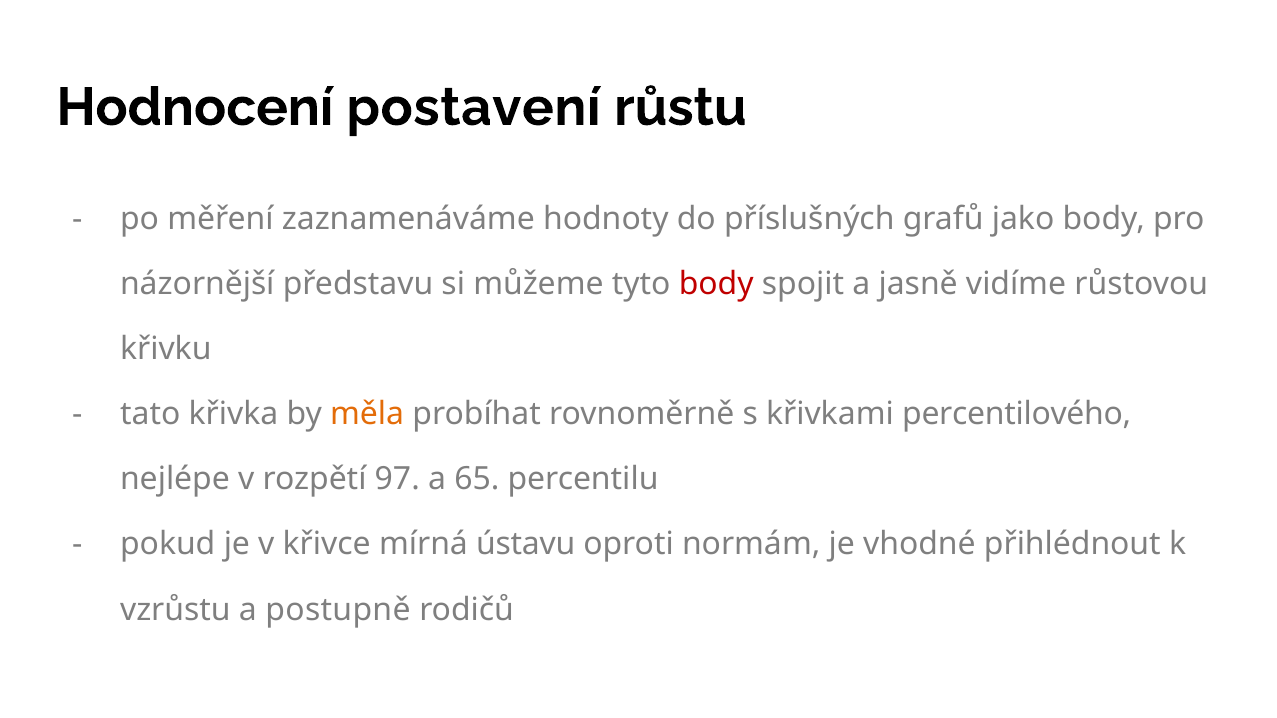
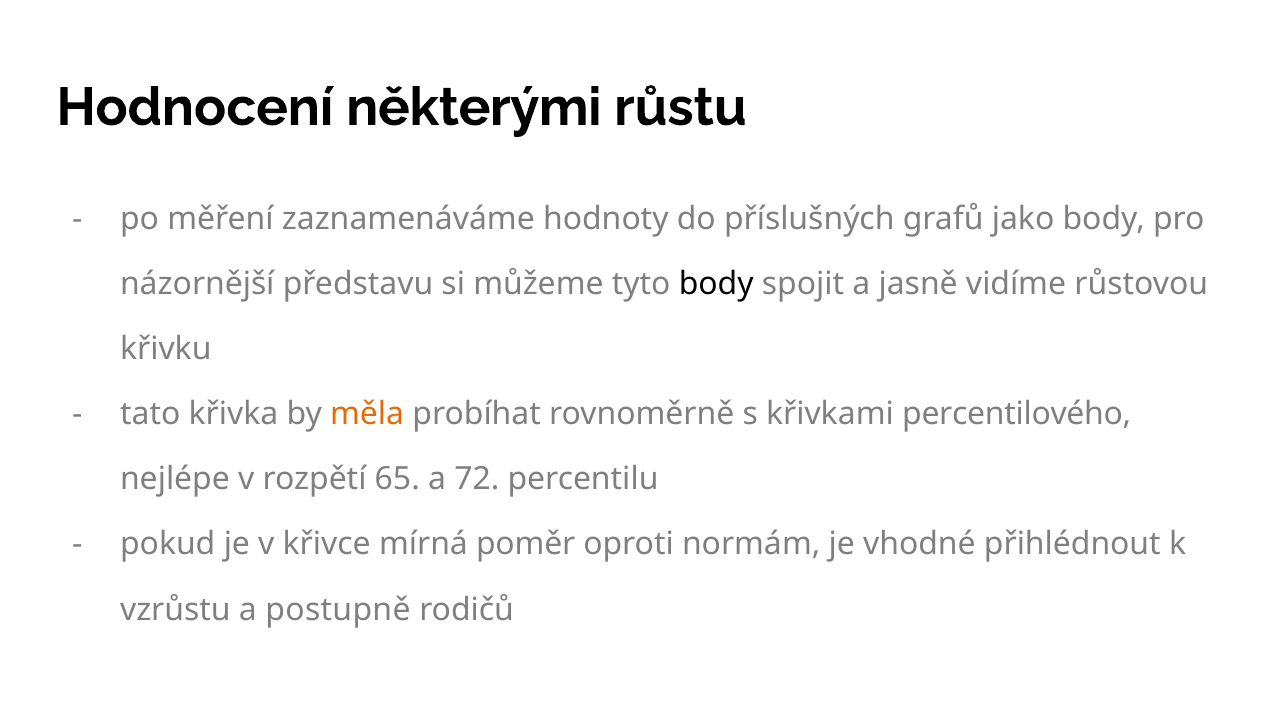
postavení: postavení -> některými (474, 107)
body colour: red -> black (716, 284)
97: 97 -> 65 (397, 480)
65: 65 -> 72 (477, 480)
ústavu: ústavu -> poměr (526, 545)
